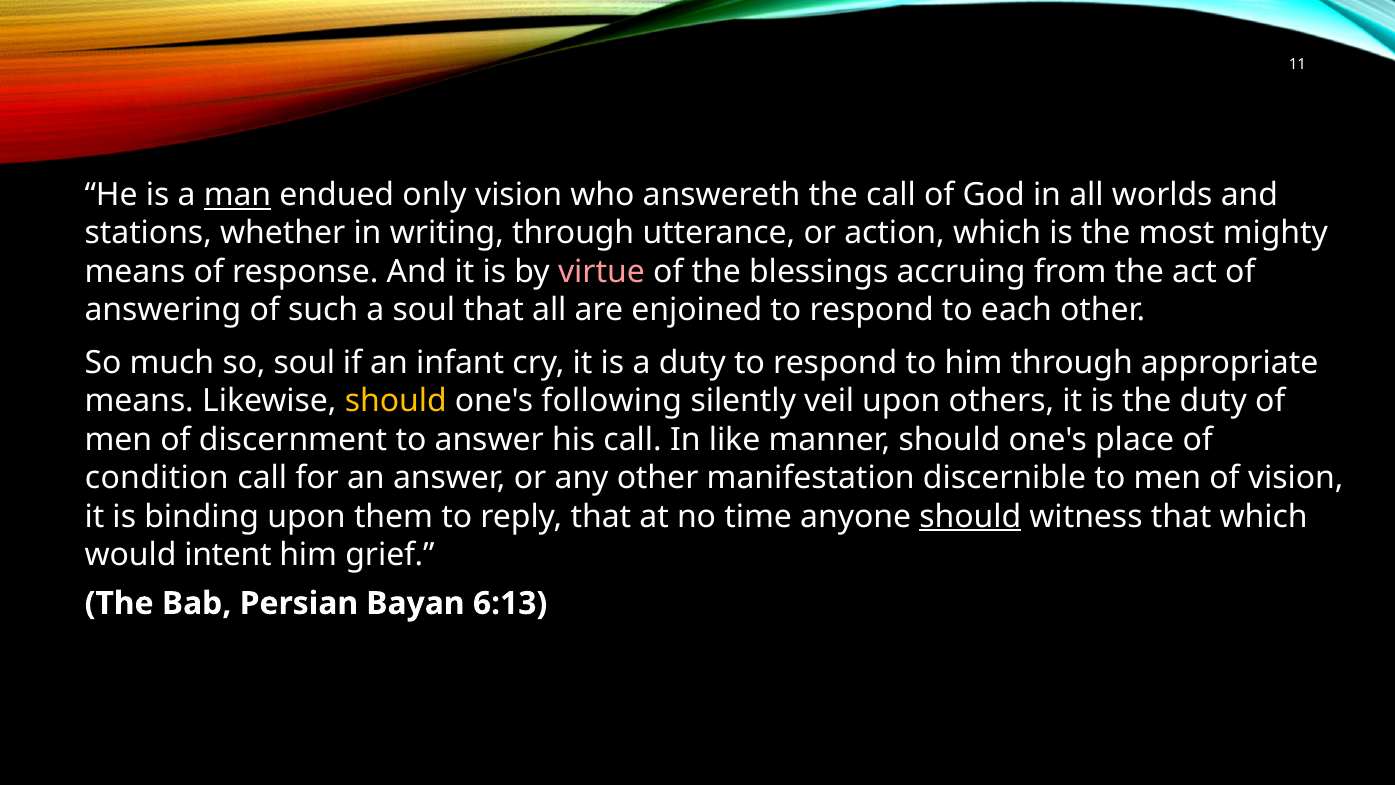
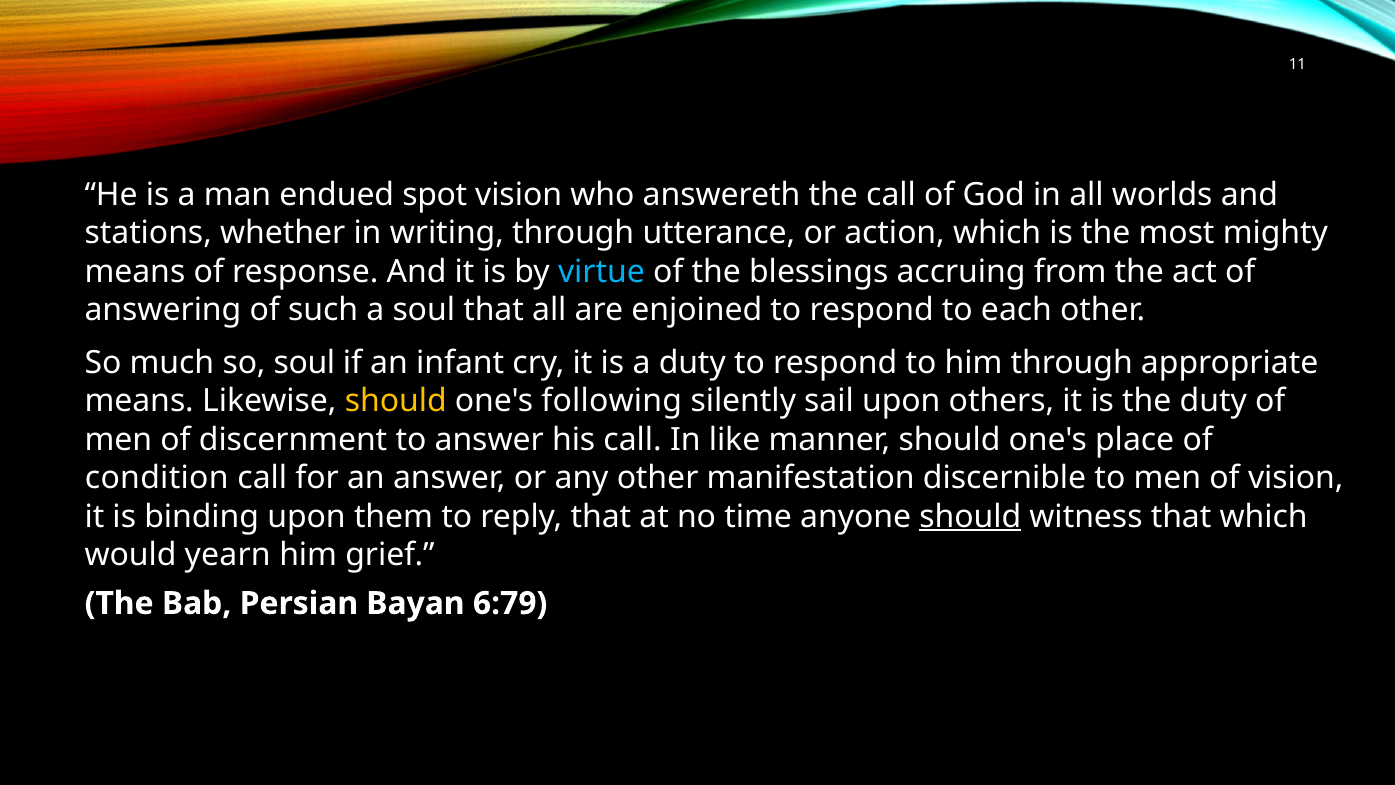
man underline: present -> none (238, 195)
only: only -> spot (435, 195)
virtue colour: pink -> light blue (601, 272)
veil: veil -> sail (829, 401)
intent: intent -> yearn (228, 555)
6:13: 6:13 -> 6:79 (510, 603)
